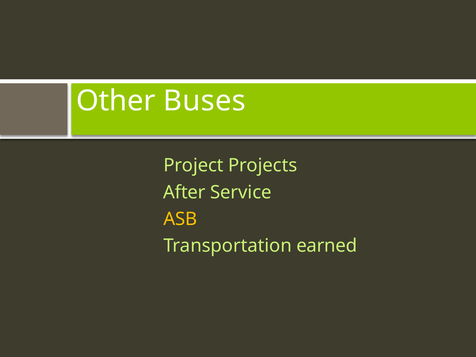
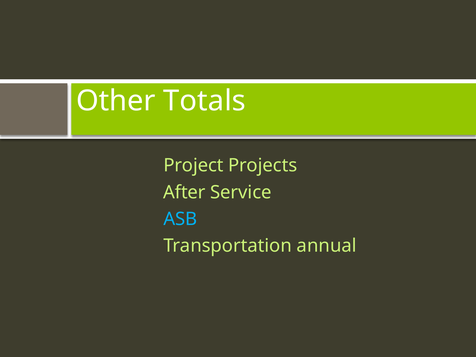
Buses: Buses -> Totals (205, 101)
ASB colour: yellow -> light blue (180, 219)
earned: earned -> annual (327, 246)
